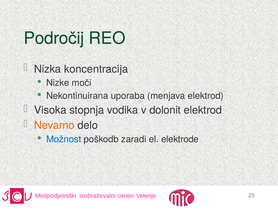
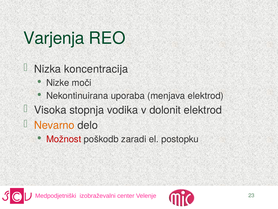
Področij: Področij -> Varjenja (54, 38)
Možnost colour: blue -> red (64, 139)
elektrode: elektrode -> postopku (180, 139)
